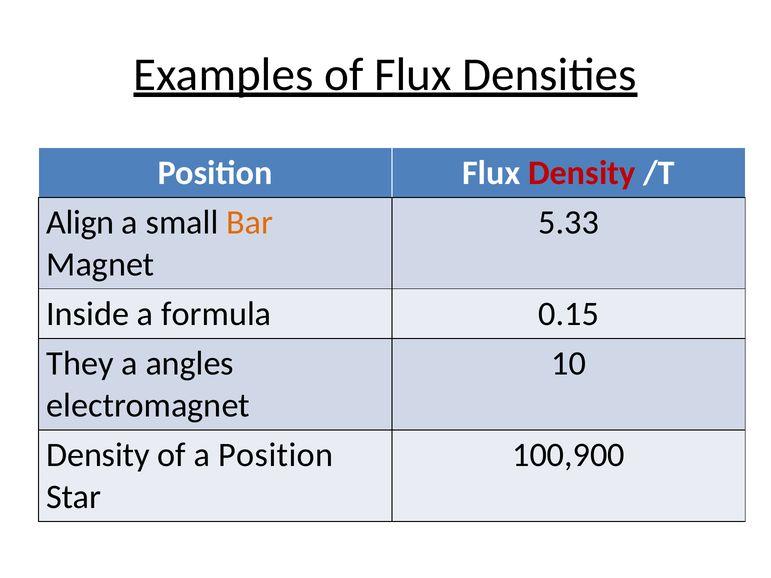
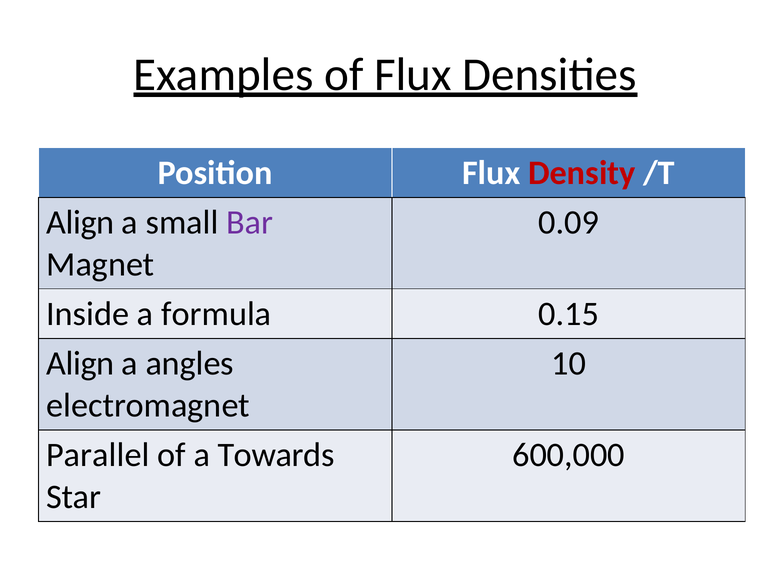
Bar colour: orange -> purple (250, 223)
5.33: 5.33 -> 0.09 (569, 223)
They: They -> Align (80, 364)
Density: Density -> Parallel (98, 455)
a Position: Position -> Towards (276, 455)
100,900: 100,900 -> 600,000 (569, 455)
